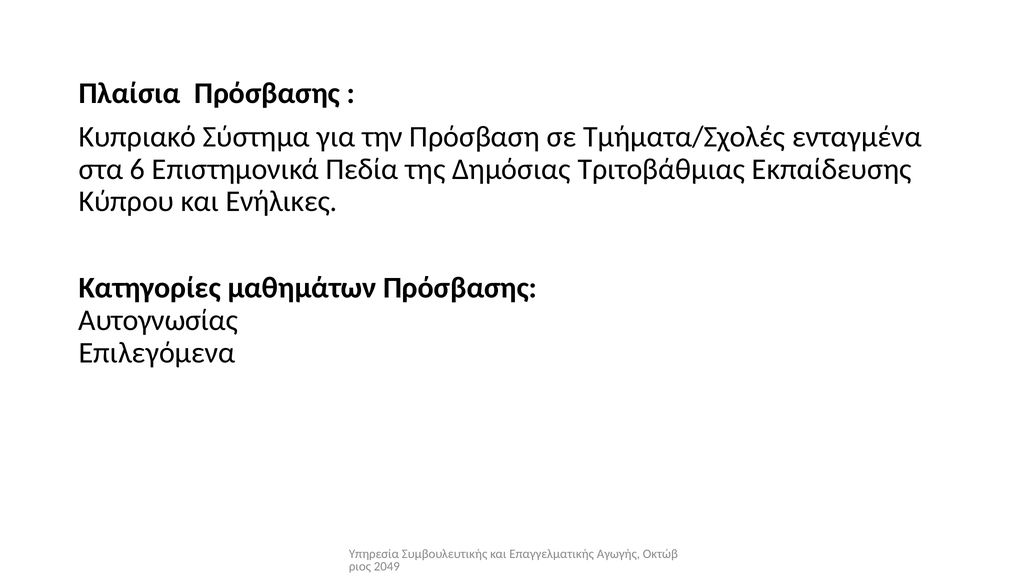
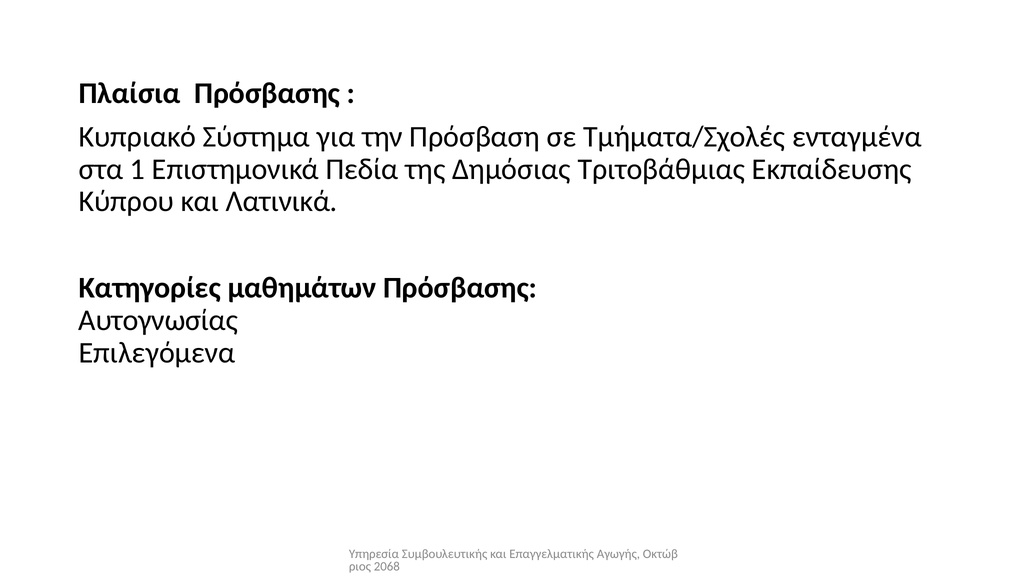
6: 6 -> 1 (138, 169)
Ενήλικες: Ενήλικες -> Λατινικά (281, 201)
2049: 2049 -> 2068 (387, 566)
